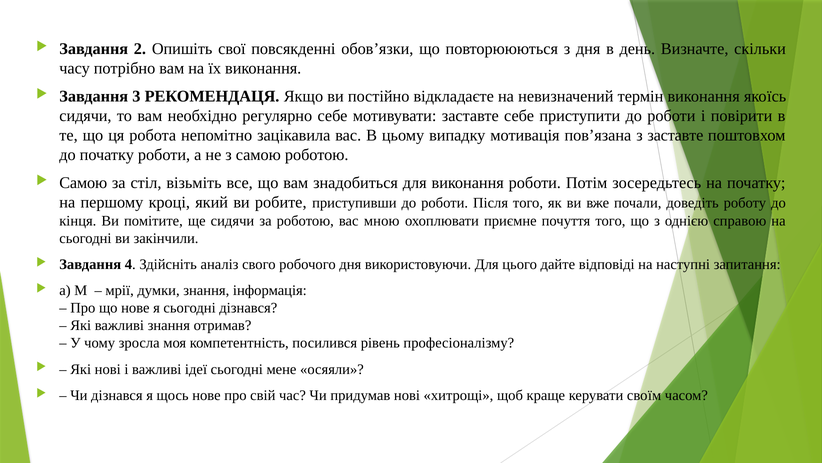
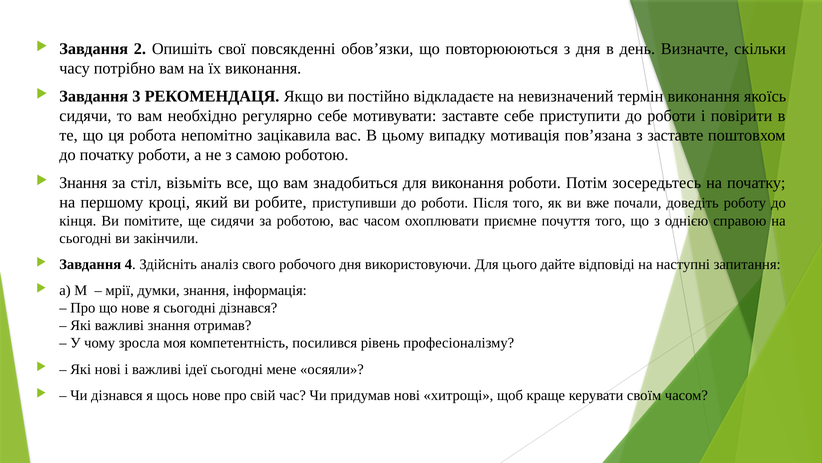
Самою: Самою -> Знання (83, 183)
вас мною: мною -> часом (382, 221)
